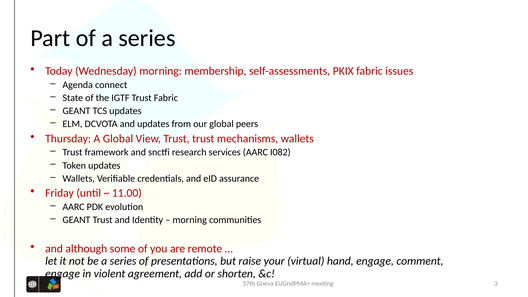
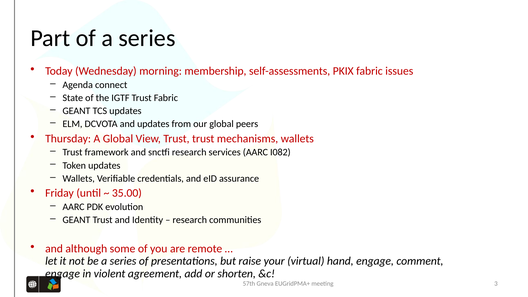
11.00: 11.00 -> 35.00 (127, 193)
morning: morning -> research (190, 220)
